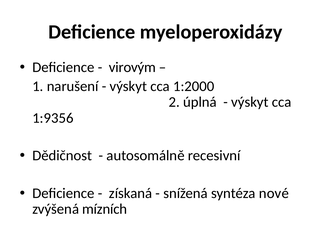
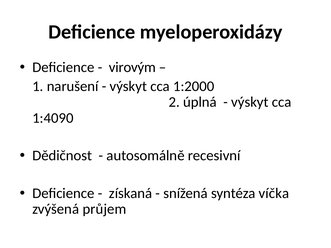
1:9356: 1:9356 -> 1:4090 (53, 118)
nové: nové -> víčka (274, 193)
mízních: mízních -> průjem (104, 209)
